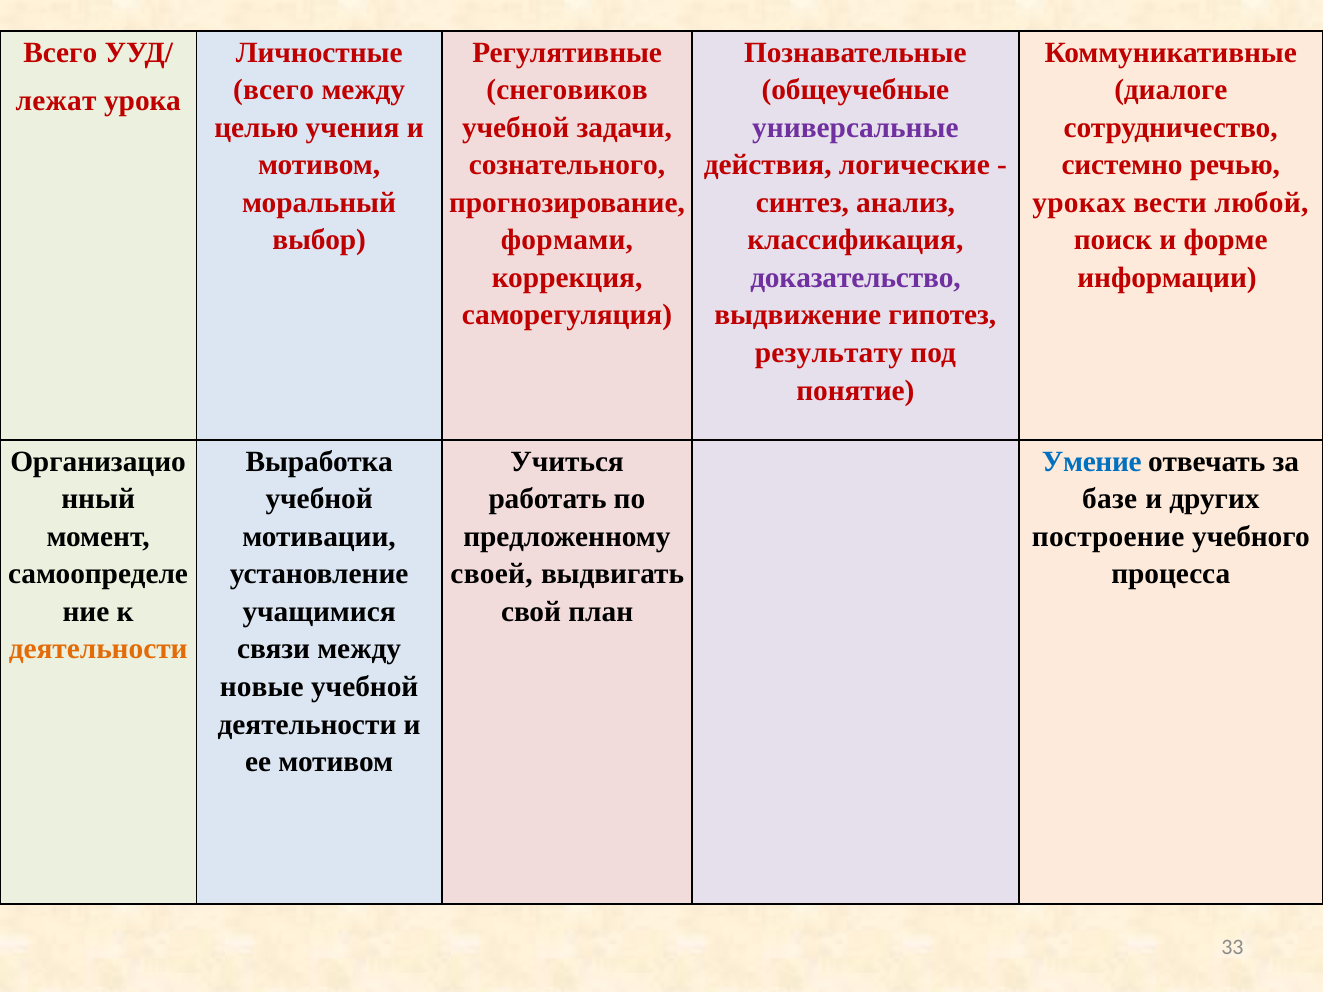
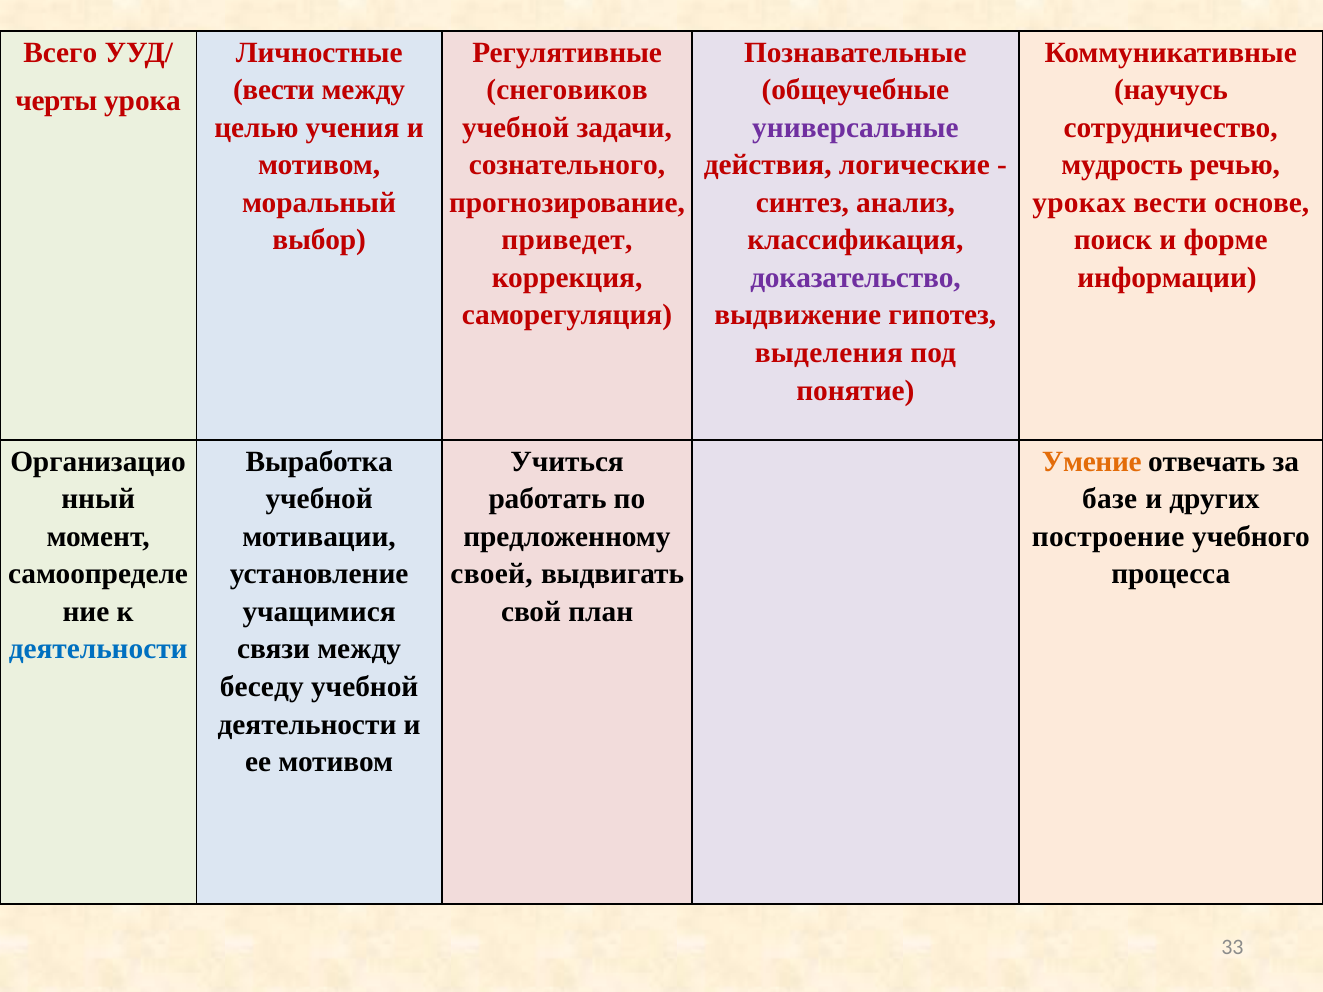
всего: всего -> вести (274, 90)
диалоге: диалоге -> научусь (1171, 90)
лежат: лежат -> черты (56, 101)
системно: системно -> мудрость (1122, 165)
любой: любой -> основе (1262, 203)
формами: формами -> приведет (567, 240)
результату: результату -> выделения (829, 353)
Умение colour: blue -> orange (1092, 462)
деятельности colour: orange -> blue (98, 649)
новые: новые -> беседу (262, 687)
